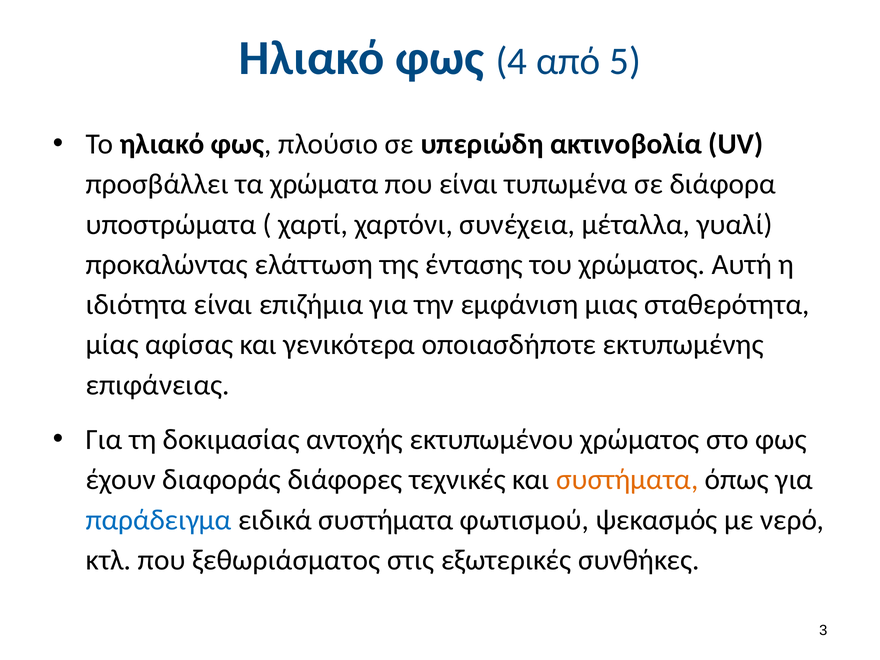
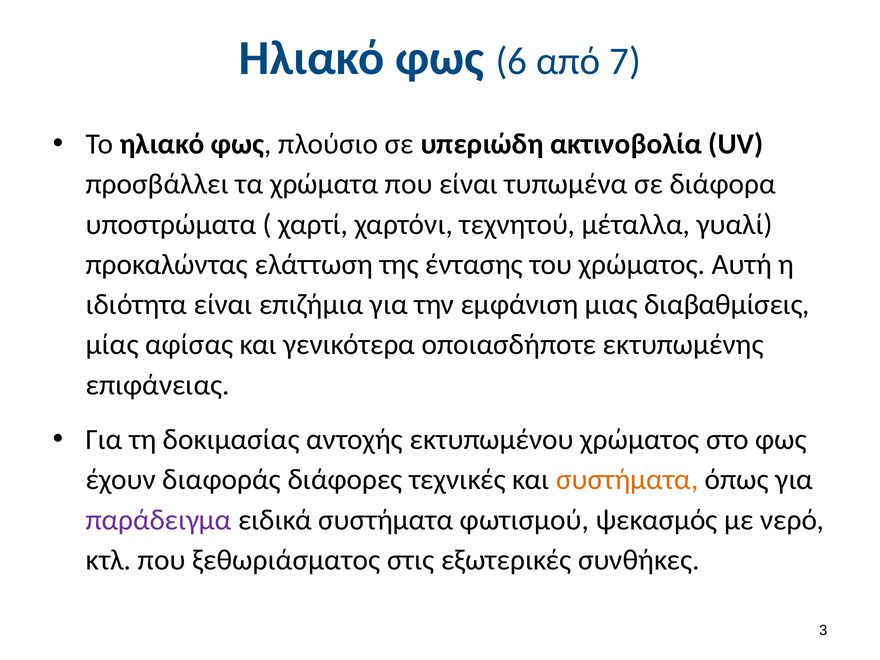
4: 4 -> 6 (511, 62)
5: 5 -> 7 (625, 62)
συνέχεια: συνέχεια -> τεχνητού (517, 224)
σταθερότητα: σταθερότητα -> διαβαθμίσεις (727, 305)
παράδειγμα colour: blue -> purple (159, 520)
